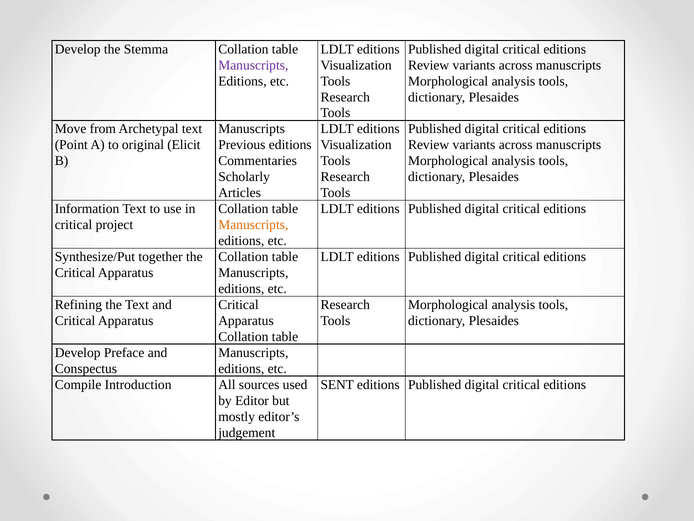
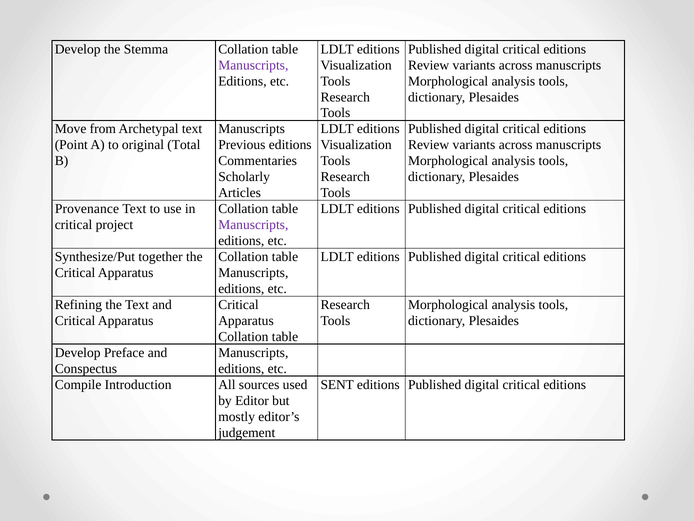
Elicit: Elicit -> Total (184, 145)
Information: Information -> Provenance (87, 209)
Manuscripts colour: orange -> purple (253, 225)
